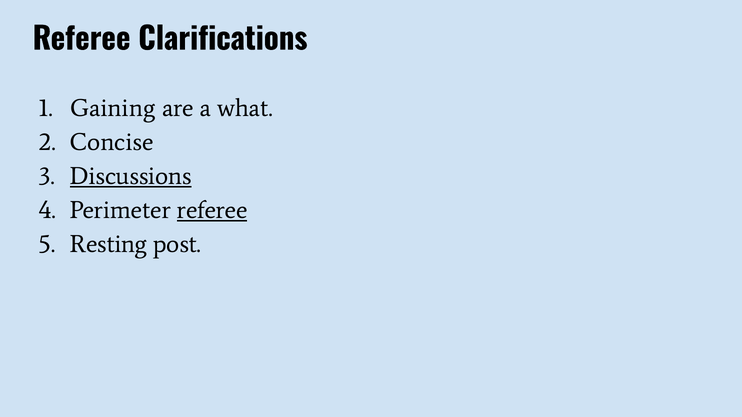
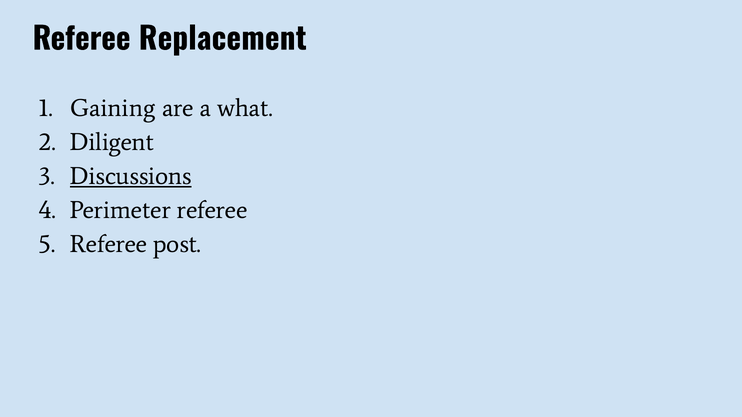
Clarifications: Clarifications -> Replacement (223, 40)
Concise: Concise -> Diligent (112, 142)
referee underline: present -> none (212, 210)
Resting: Resting -> Referee (108, 245)
